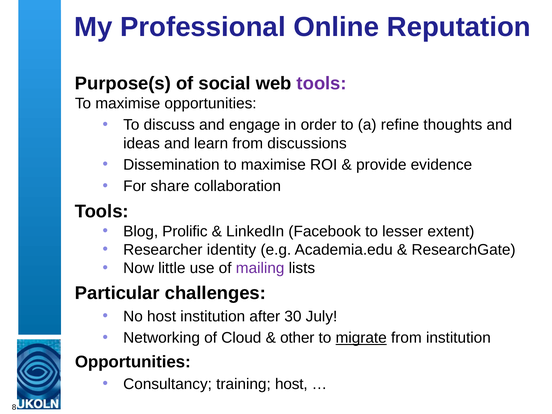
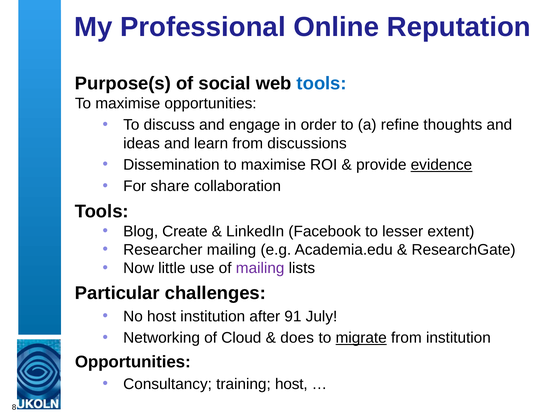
tools colour: purple -> blue (322, 83)
evidence underline: none -> present (441, 165)
Prolific: Prolific -> Create (185, 231)
Researcher identity: identity -> mailing (231, 250)
30: 30 -> 91 (293, 316)
other: other -> does (297, 338)
